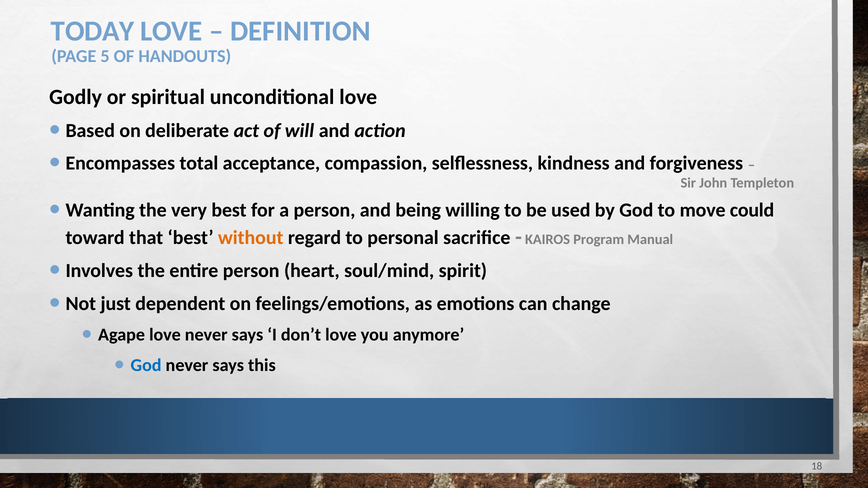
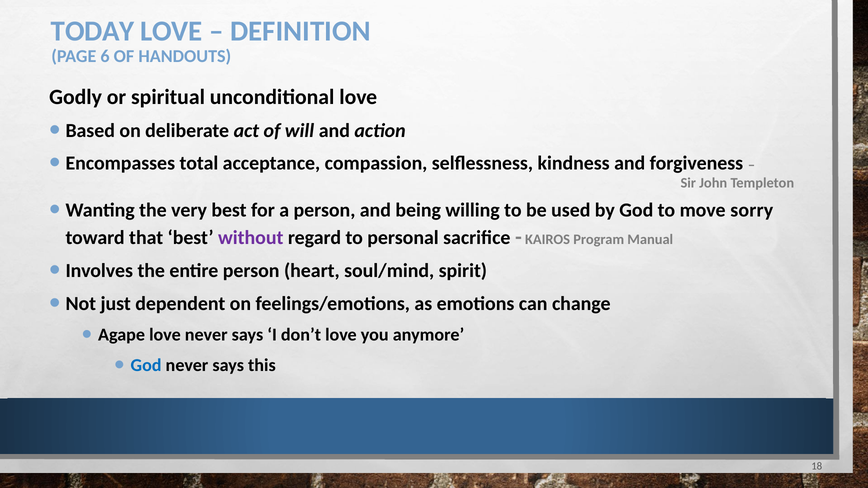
5: 5 -> 6 (105, 57)
could: could -> sorry (752, 210)
without colour: orange -> purple (251, 238)
